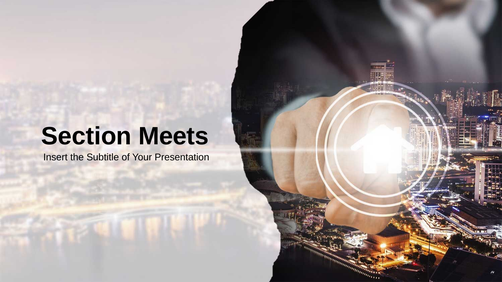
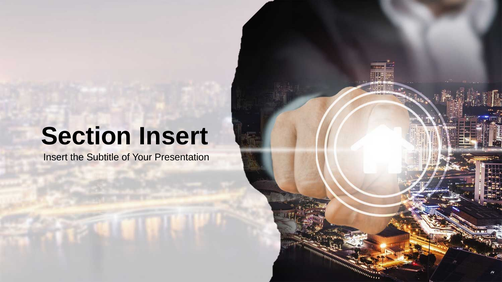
Section Meets: Meets -> Insert (173, 137)
